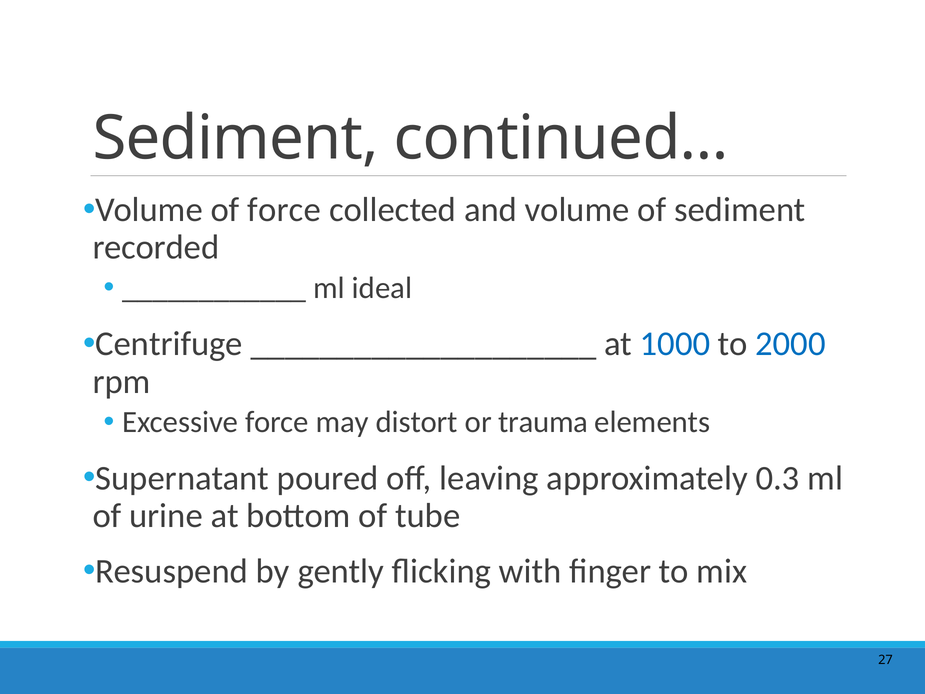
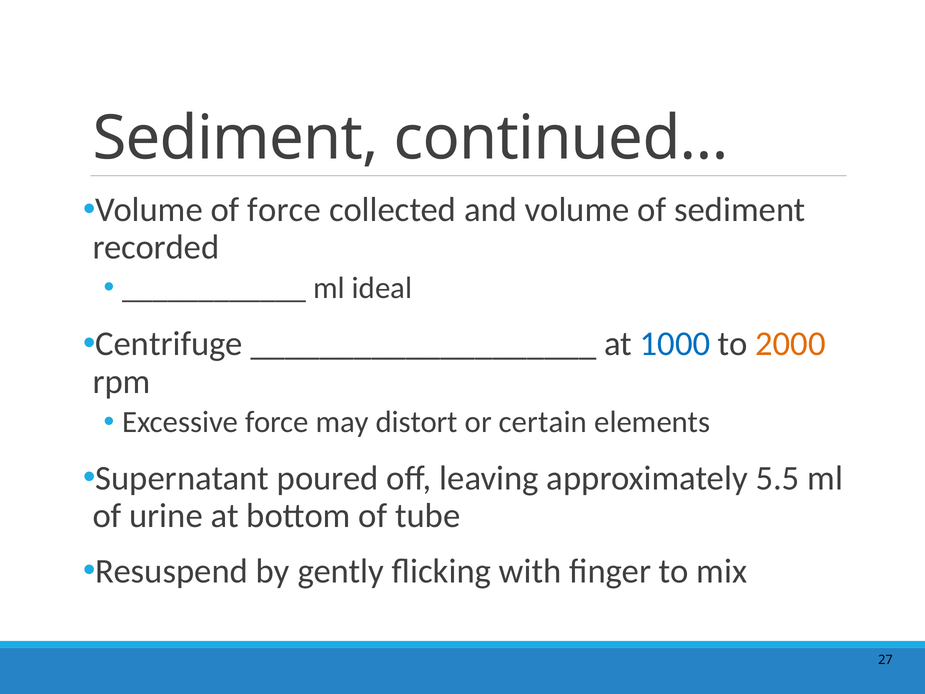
2000 colour: blue -> orange (790, 344)
trauma: trauma -> certain (543, 422)
0.3: 0.3 -> 5.5 (778, 478)
